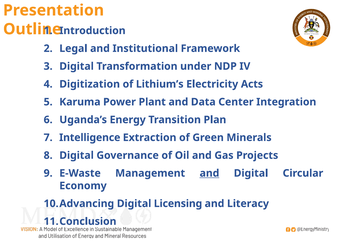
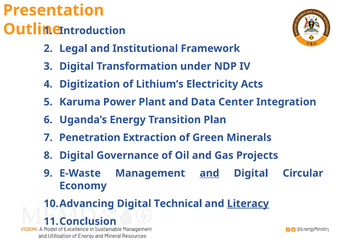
Intelligence: Intelligence -> Penetration (90, 137)
Licensing: Licensing -> Technical (178, 203)
Literacy underline: none -> present (248, 203)
